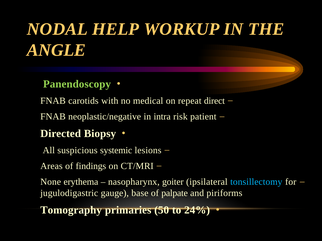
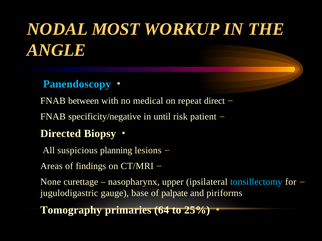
HELP: HELP -> MOST (116, 29)
Panendoscopy colour: light green -> light blue (77, 84)
carotids: carotids -> between (84, 101)
neoplastic/negative: neoplastic/negative -> specificity/negative (105, 117)
intra: intra -> until (162, 117)
systemic: systemic -> planning (116, 151)
erythema: erythema -> curettage (81, 182)
goiter: goiter -> upper (173, 182)
50: 50 -> 64 (162, 211)
24%: 24% -> 25% (197, 211)
